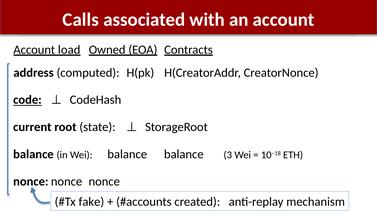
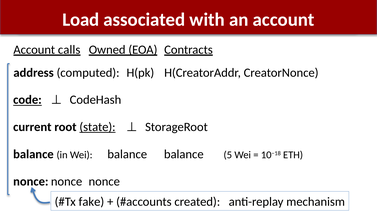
Calls: Calls -> Load (81, 20)
load: load -> calls (69, 50)
state underline: none -> present (97, 127)
3: 3 -> 5 (228, 155)
